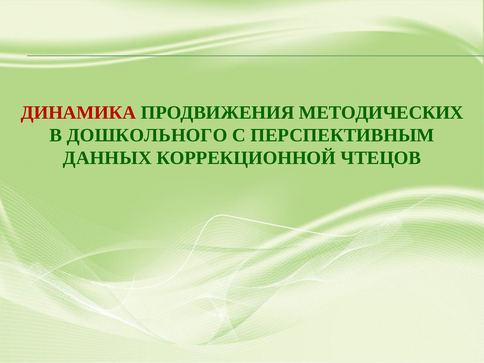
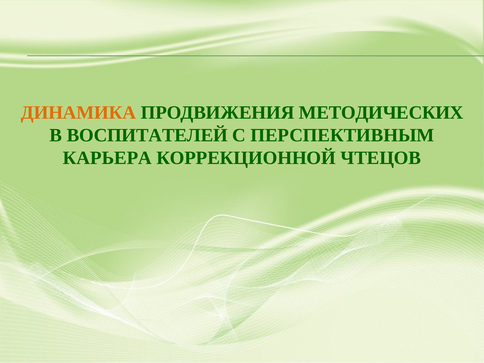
ДИНАМИКА colour: red -> orange (78, 113)
ДОШКОЛЬНОГО: ДОШКОЛЬНОГО -> ВОСПИТАТЕЛЕЙ (147, 135)
ДАННЫХ: ДАННЫХ -> КАРЬЕРА (107, 158)
